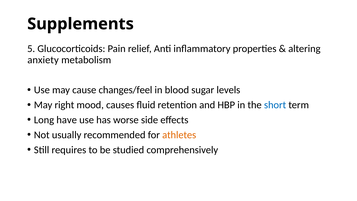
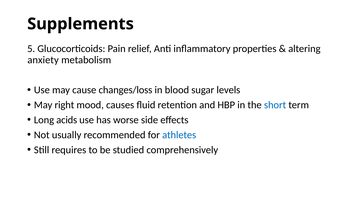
changes/feel: changes/feel -> changes/loss (125, 90)
have: have -> acids (67, 120)
athletes colour: orange -> blue (179, 135)
